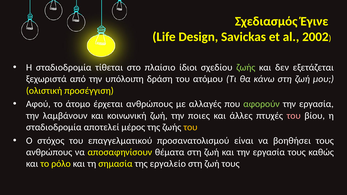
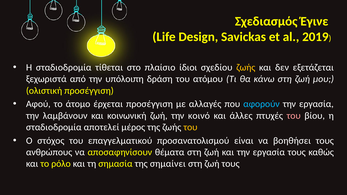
2002: 2002 -> 2019 (315, 37)
ζωής colour: light green -> yellow (246, 68)
έρχεται ανθρώπους: ανθρώπους -> προσέγγιση (149, 104)
αφορούν colour: light green -> light blue (261, 104)
ποιες: ποιες -> κοινό (199, 116)
εργαλείο: εργαλείο -> σημαίνει (168, 164)
